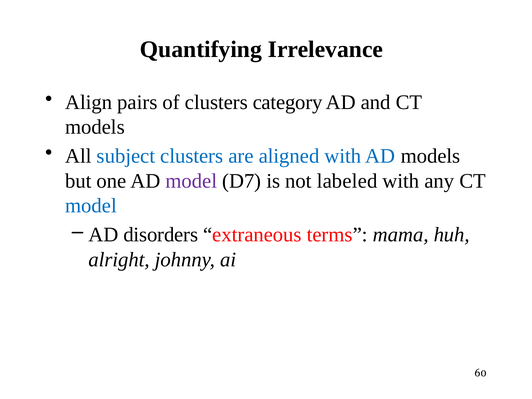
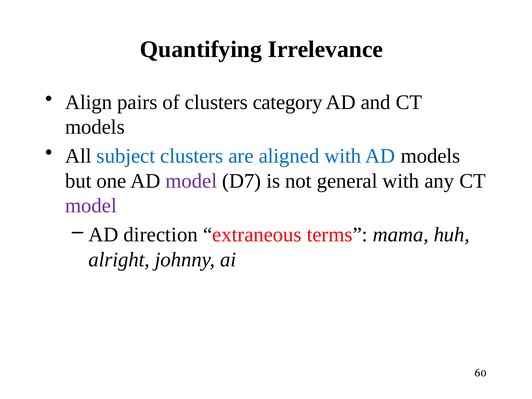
labeled: labeled -> general (347, 181)
model colour: blue -> purple (91, 206)
disorders: disorders -> direction (161, 235)
